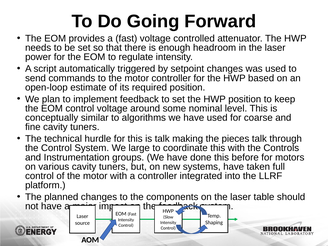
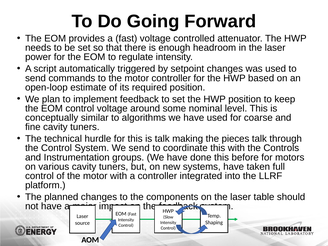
We large: large -> send (139, 148)
